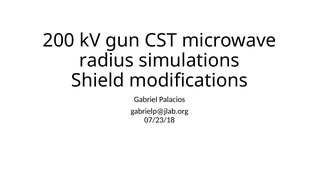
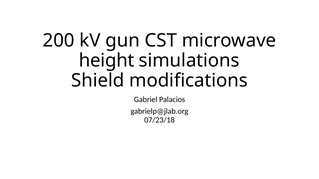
radius: radius -> height (107, 61)
